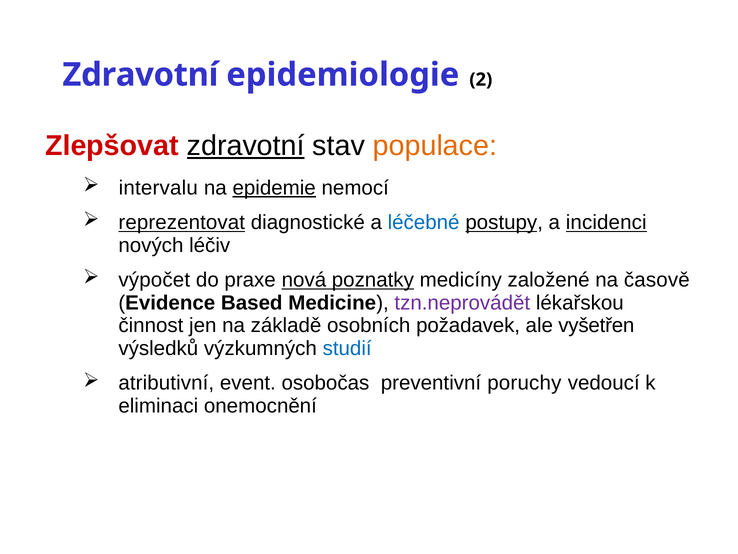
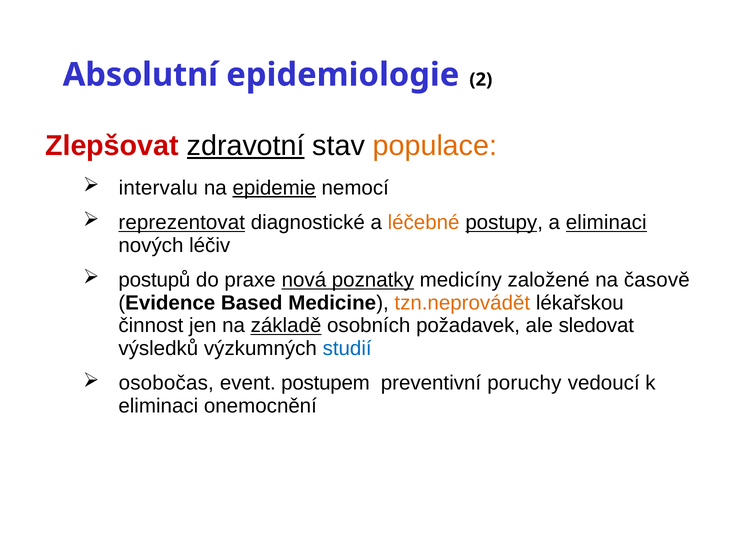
Zdravotní: Zdravotní -> Absolutní (140, 75)
léčebné colour: blue -> orange (424, 222)
a incidenci: incidenci -> eliminaci (606, 222)
výpočet: výpočet -> postupů (154, 280)
tzn.neprovádět colour: purple -> orange (462, 302)
základě underline: none -> present (286, 325)
vyšetřen: vyšetřen -> sledovat (596, 325)
atributivní: atributivní -> osobočas (166, 383)
osobočas: osobočas -> postupem (326, 383)
